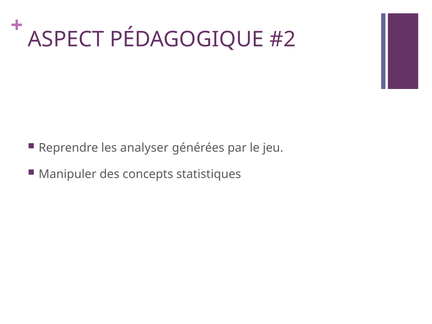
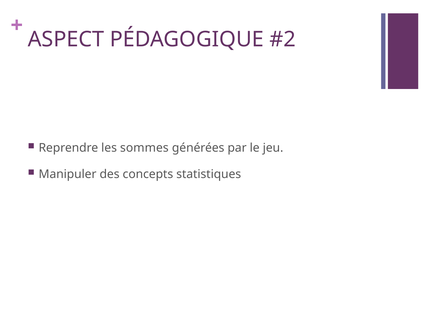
analyser: analyser -> sommes (144, 148)
